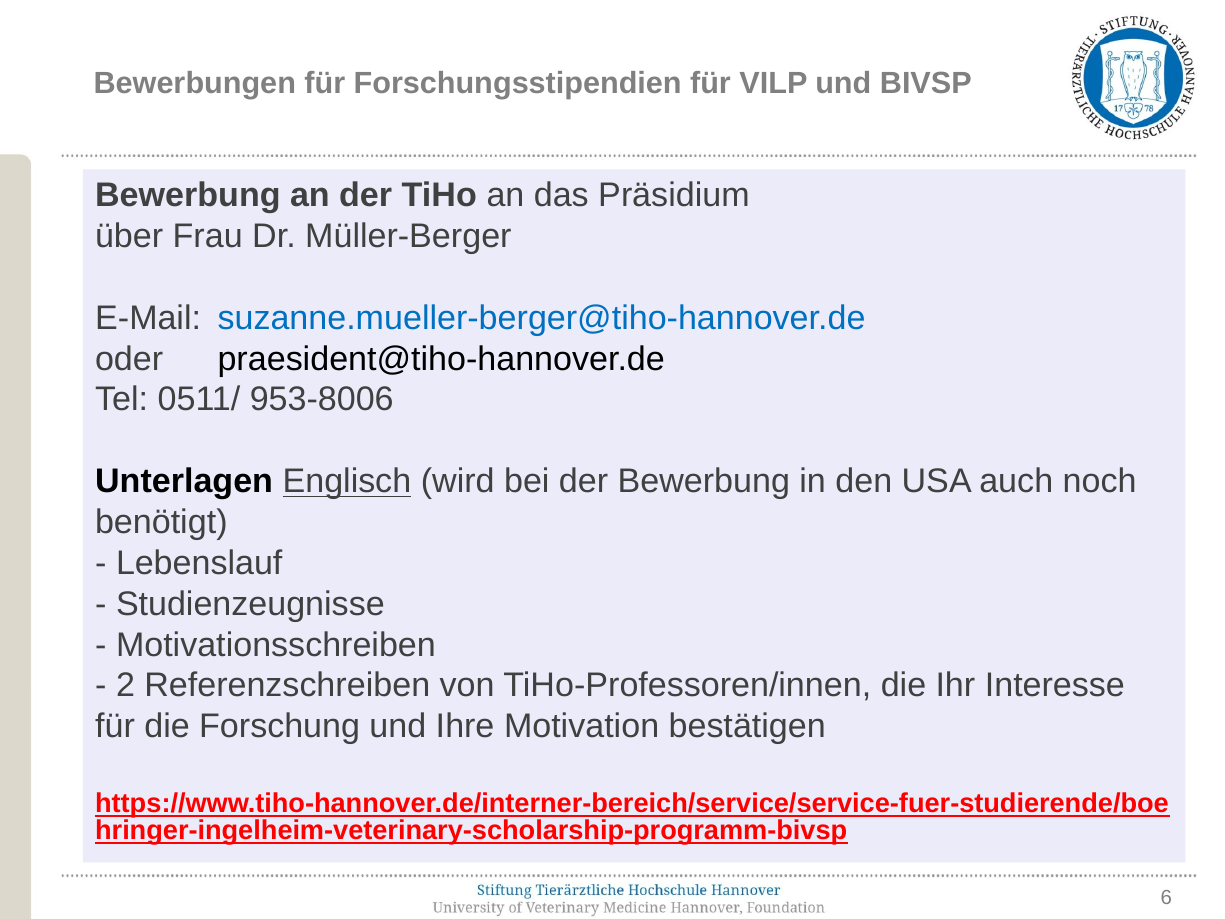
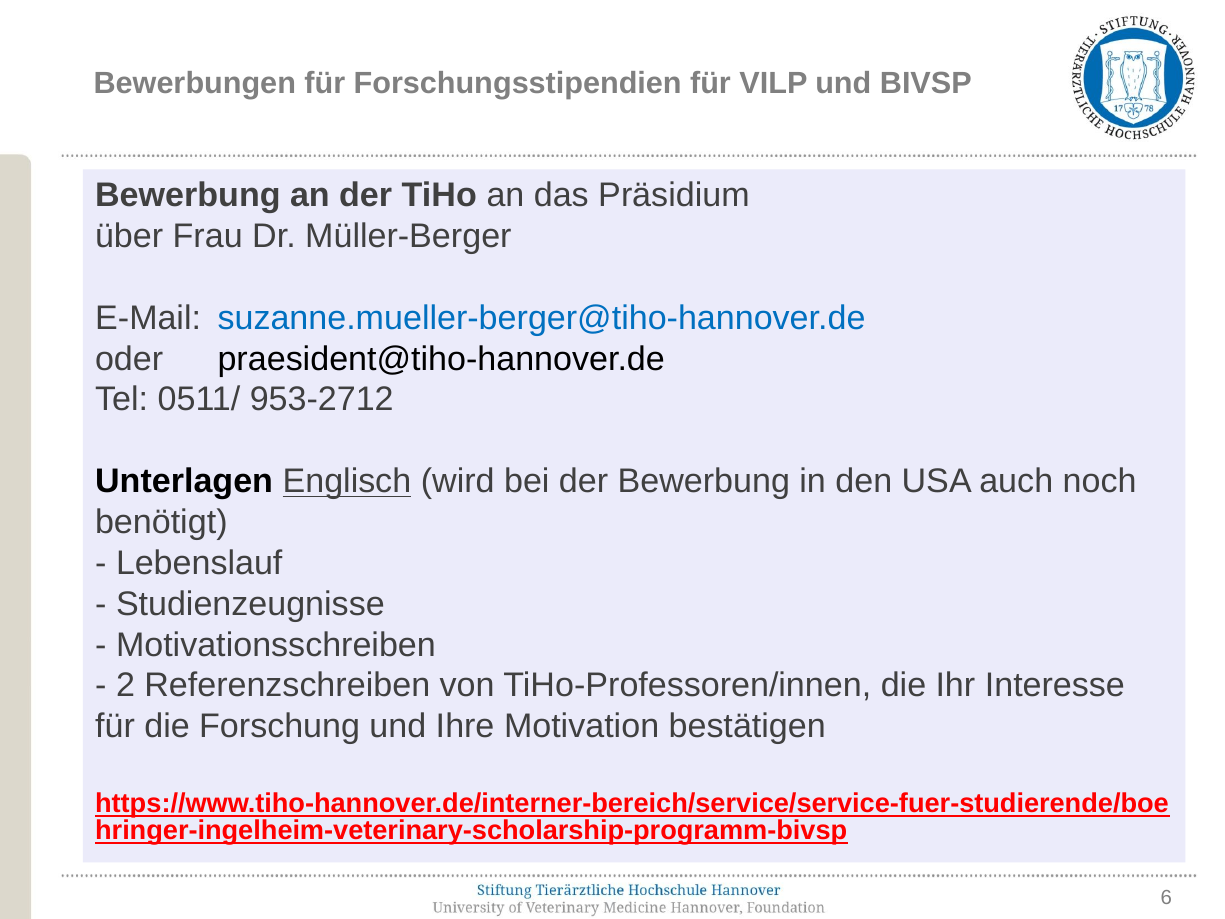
953-8006: 953-8006 -> 953-2712 (322, 400)
